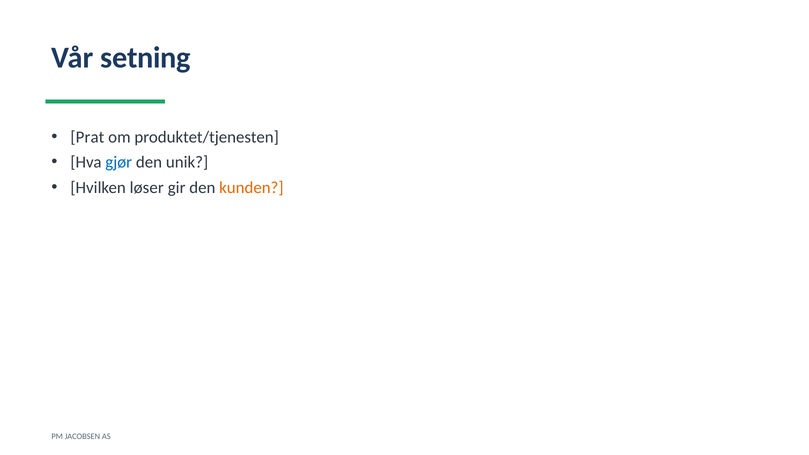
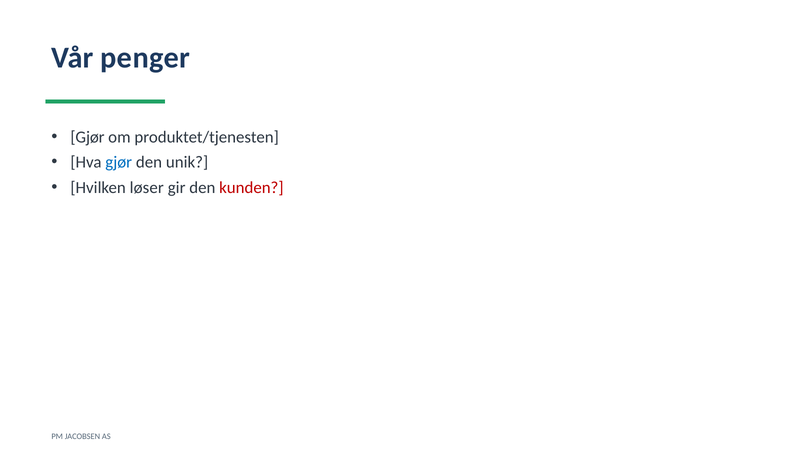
setning: setning -> penger (145, 58)
Prat: Prat -> Gjør (88, 137)
kunden colour: orange -> red (251, 188)
